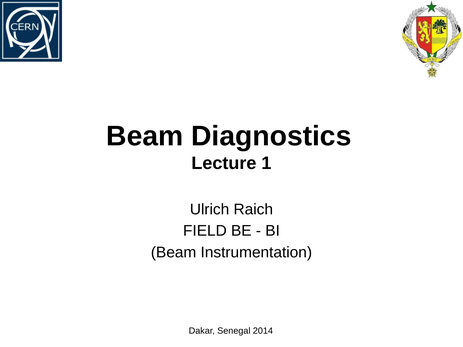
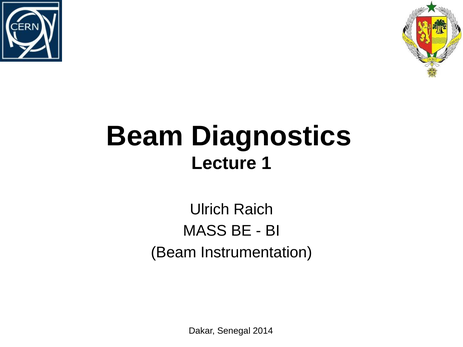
FIELD: FIELD -> MASS (205, 231)
